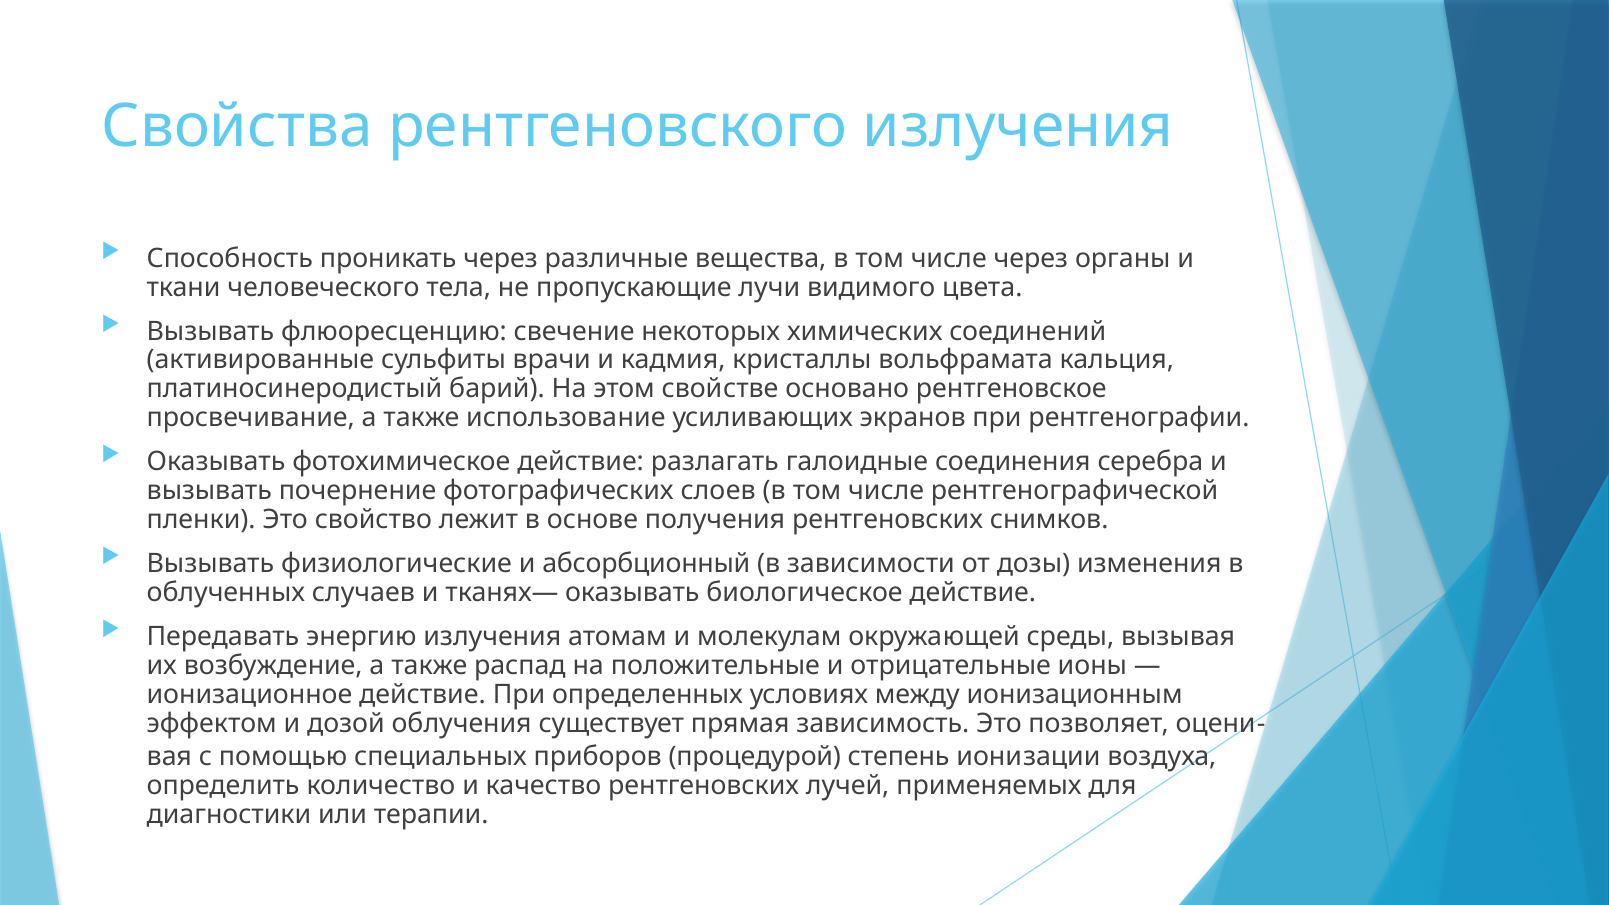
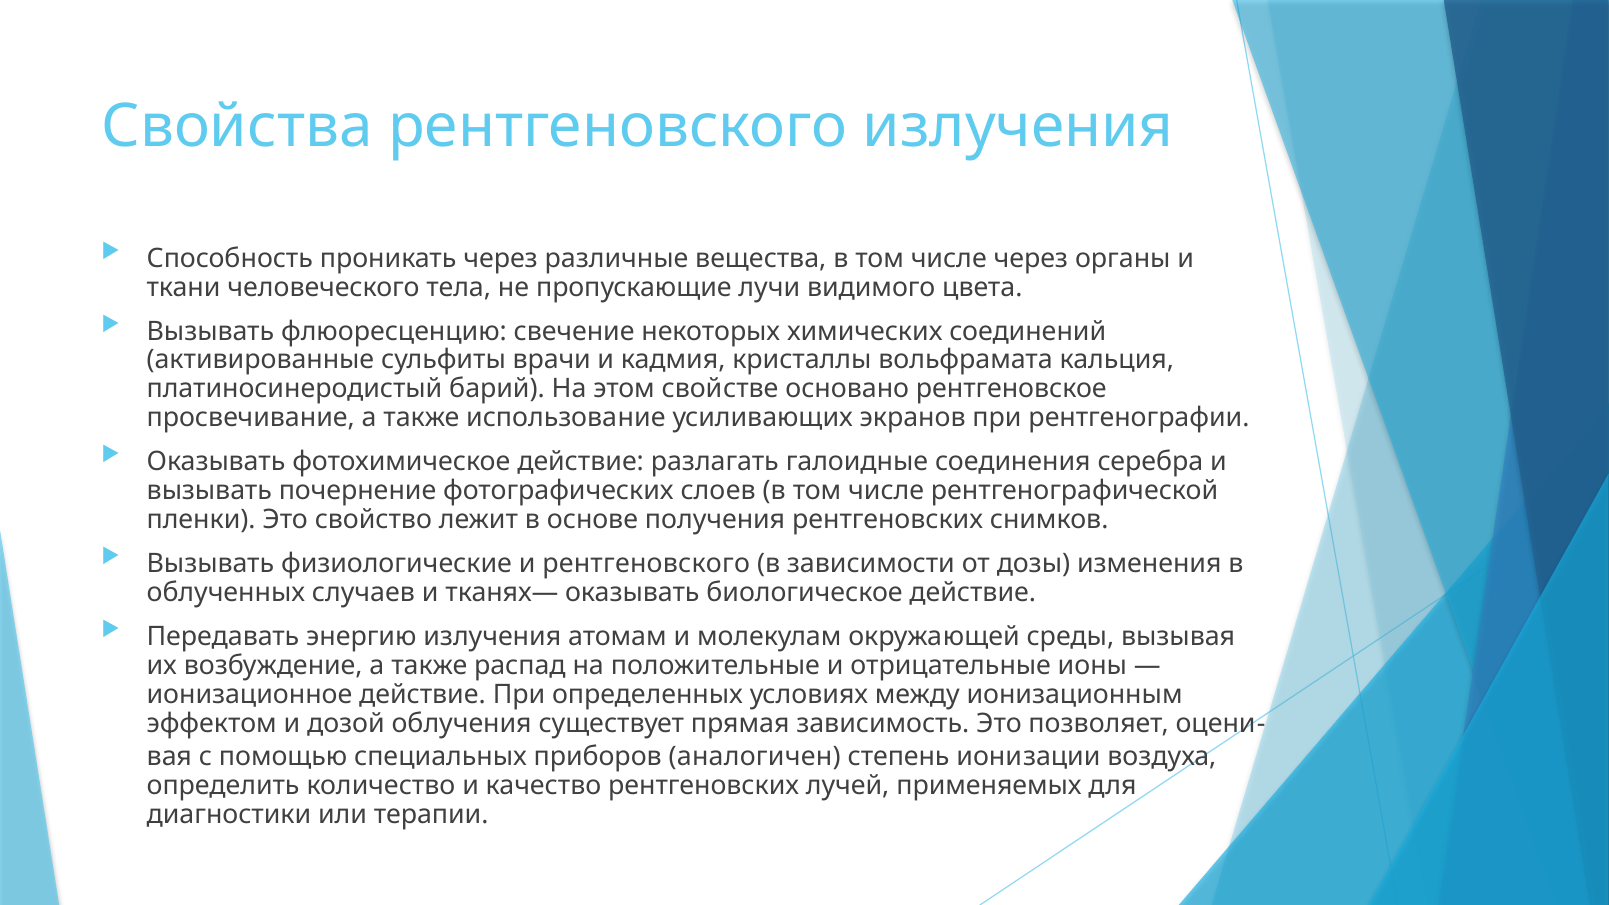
и абсорбционный: абсорбционный -> рентгеновского (646, 564)
процедурой: процедурой -> аналогичен (755, 756)
